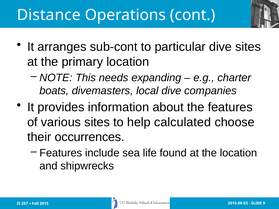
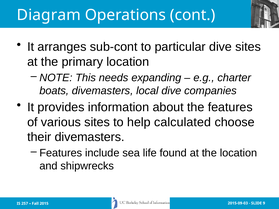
Distance: Distance -> Diagram (49, 15)
their occurrences: occurrences -> divemasters (90, 137)
